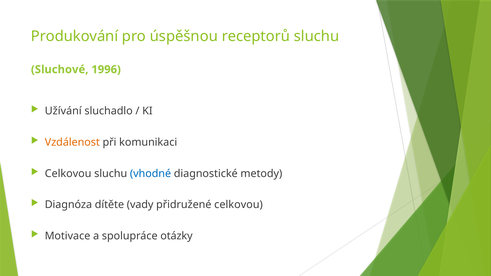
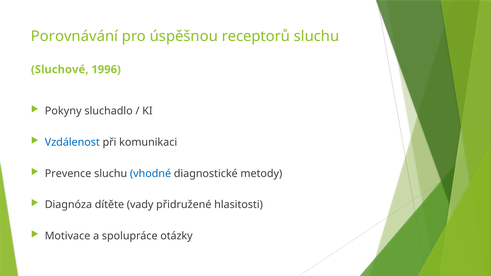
Produkování: Produkování -> Porovnávání (75, 36)
Užívání: Užívání -> Pokyny (63, 111)
Vzdálenost colour: orange -> blue (72, 142)
Celkovou: Celkovou -> Prevence (68, 174)
přidružené celkovou: celkovou -> hlasitosti (239, 205)
